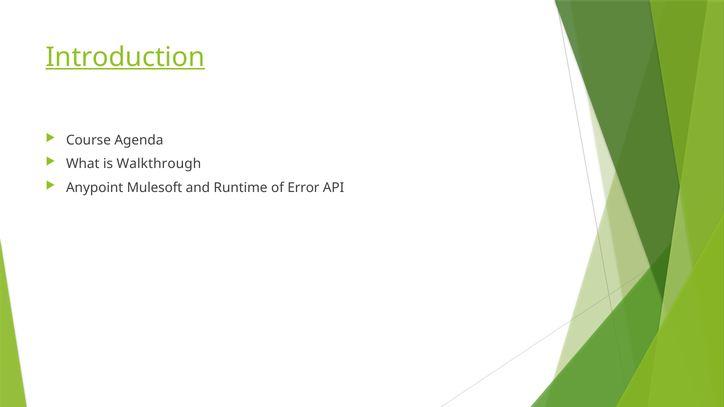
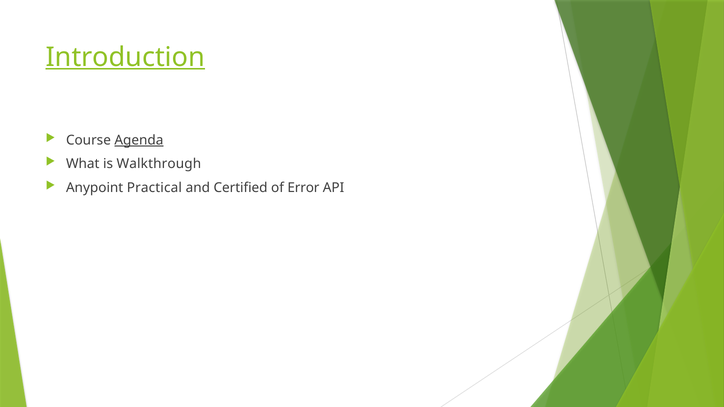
Agenda underline: none -> present (139, 140)
Mulesoft: Mulesoft -> Practical (154, 188)
Runtime: Runtime -> Certified (241, 188)
